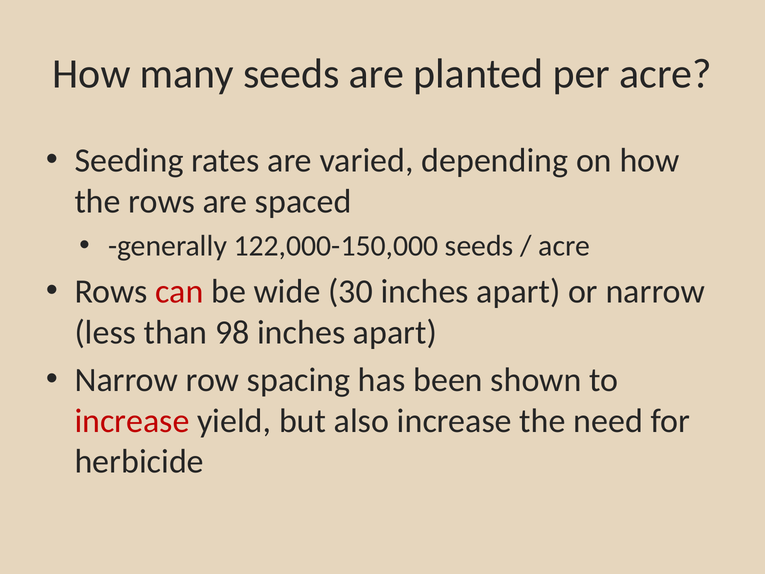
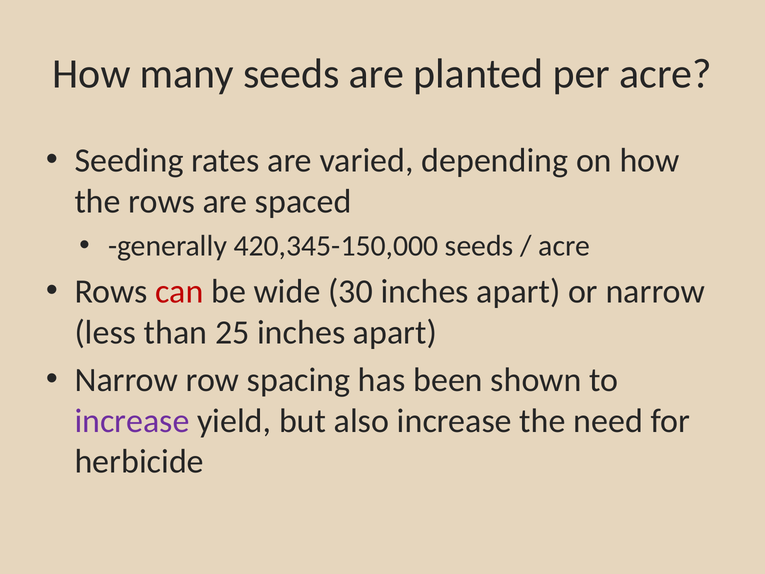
122,000-150,000: 122,000-150,000 -> 420,345-150,000 (336, 246)
98: 98 -> 25 (232, 332)
increase colour: red -> purple (132, 421)
